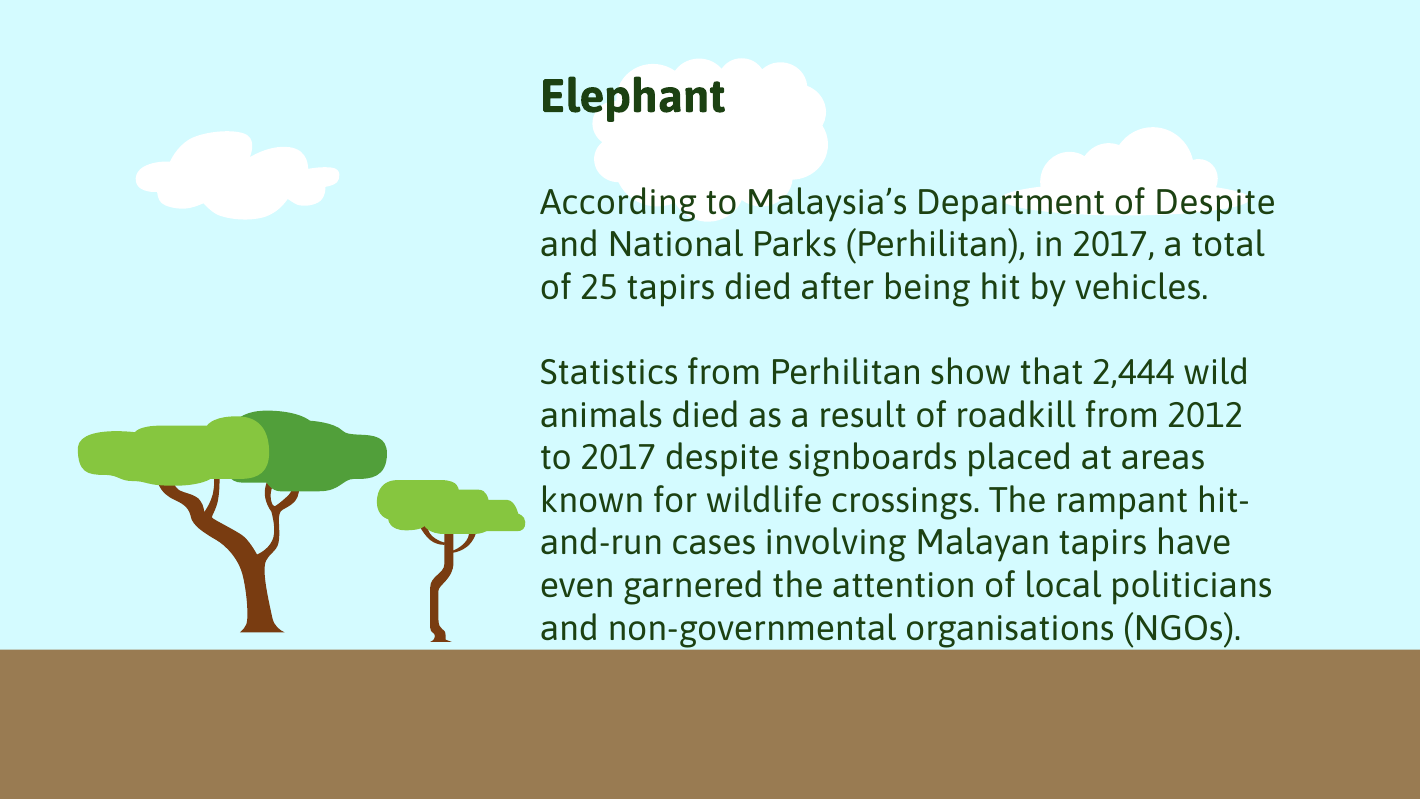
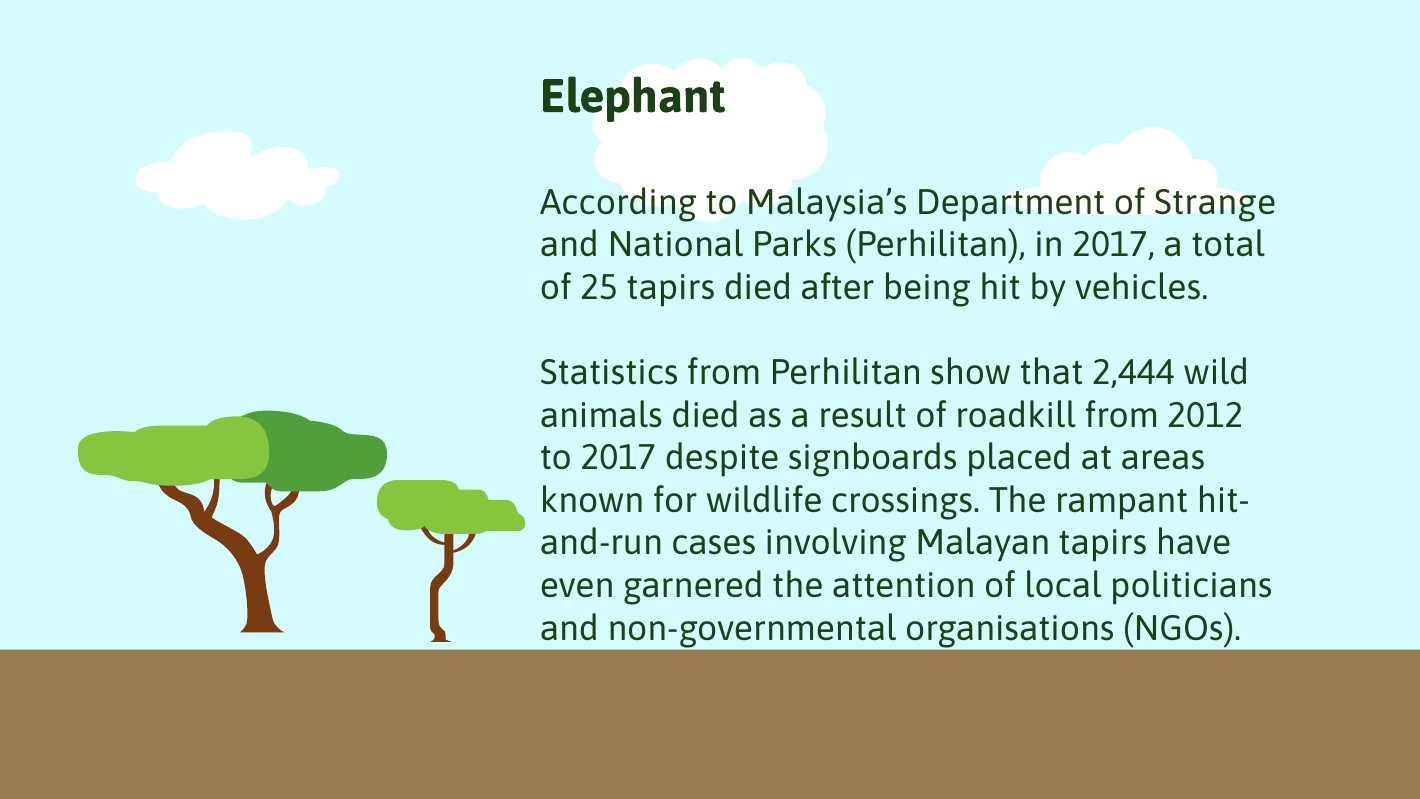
of Despite: Despite -> Strange (1215, 202)
